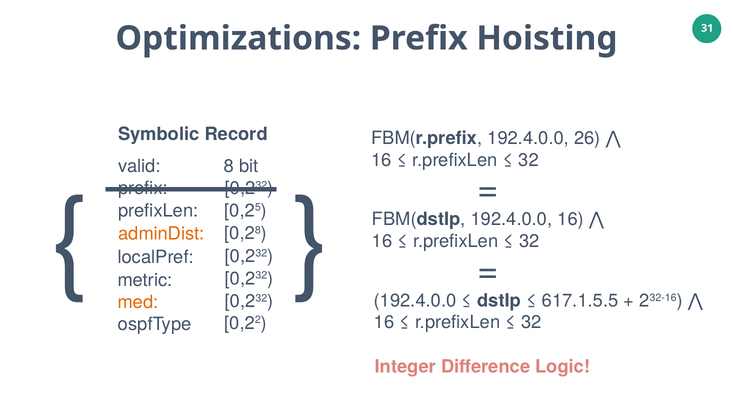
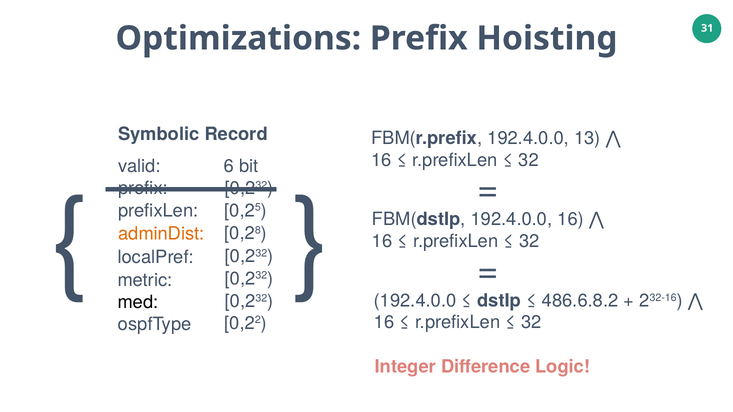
26: 26 -> 13 (587, 138)
8: 8 -> 6 (229, 167)
617.1.5.5: 617.1.5.5 -> 486.6.8.2 (580, 301)
med colour: orange -> black (138, 303)
